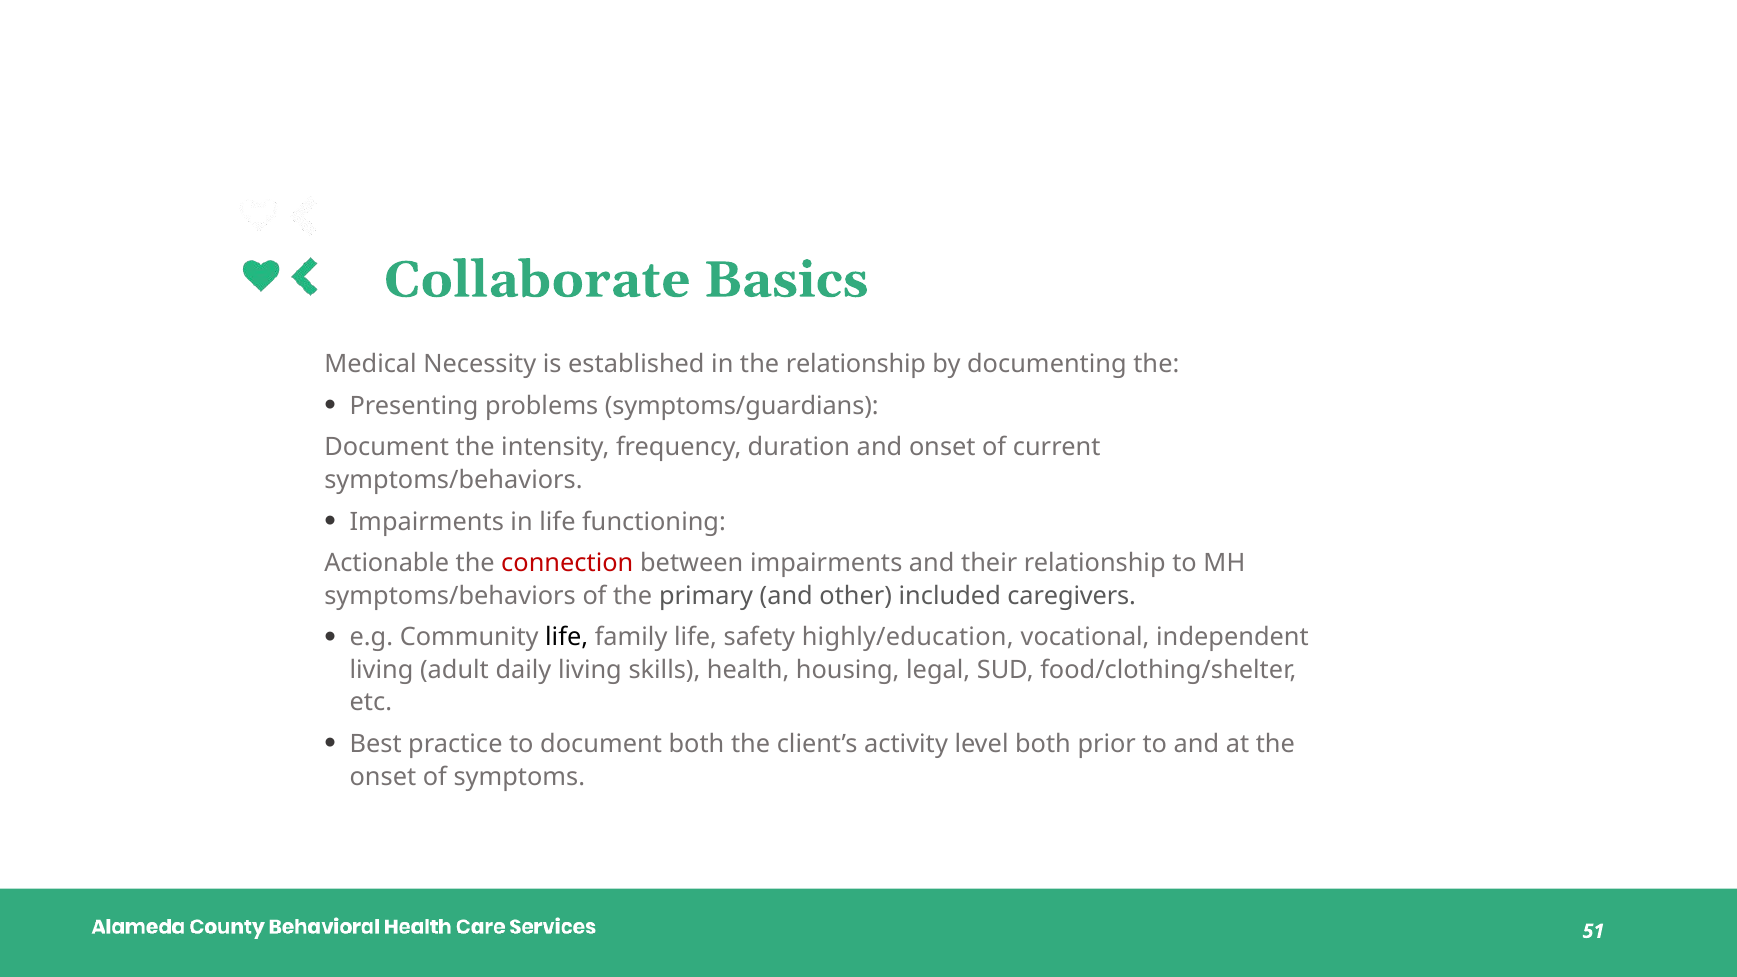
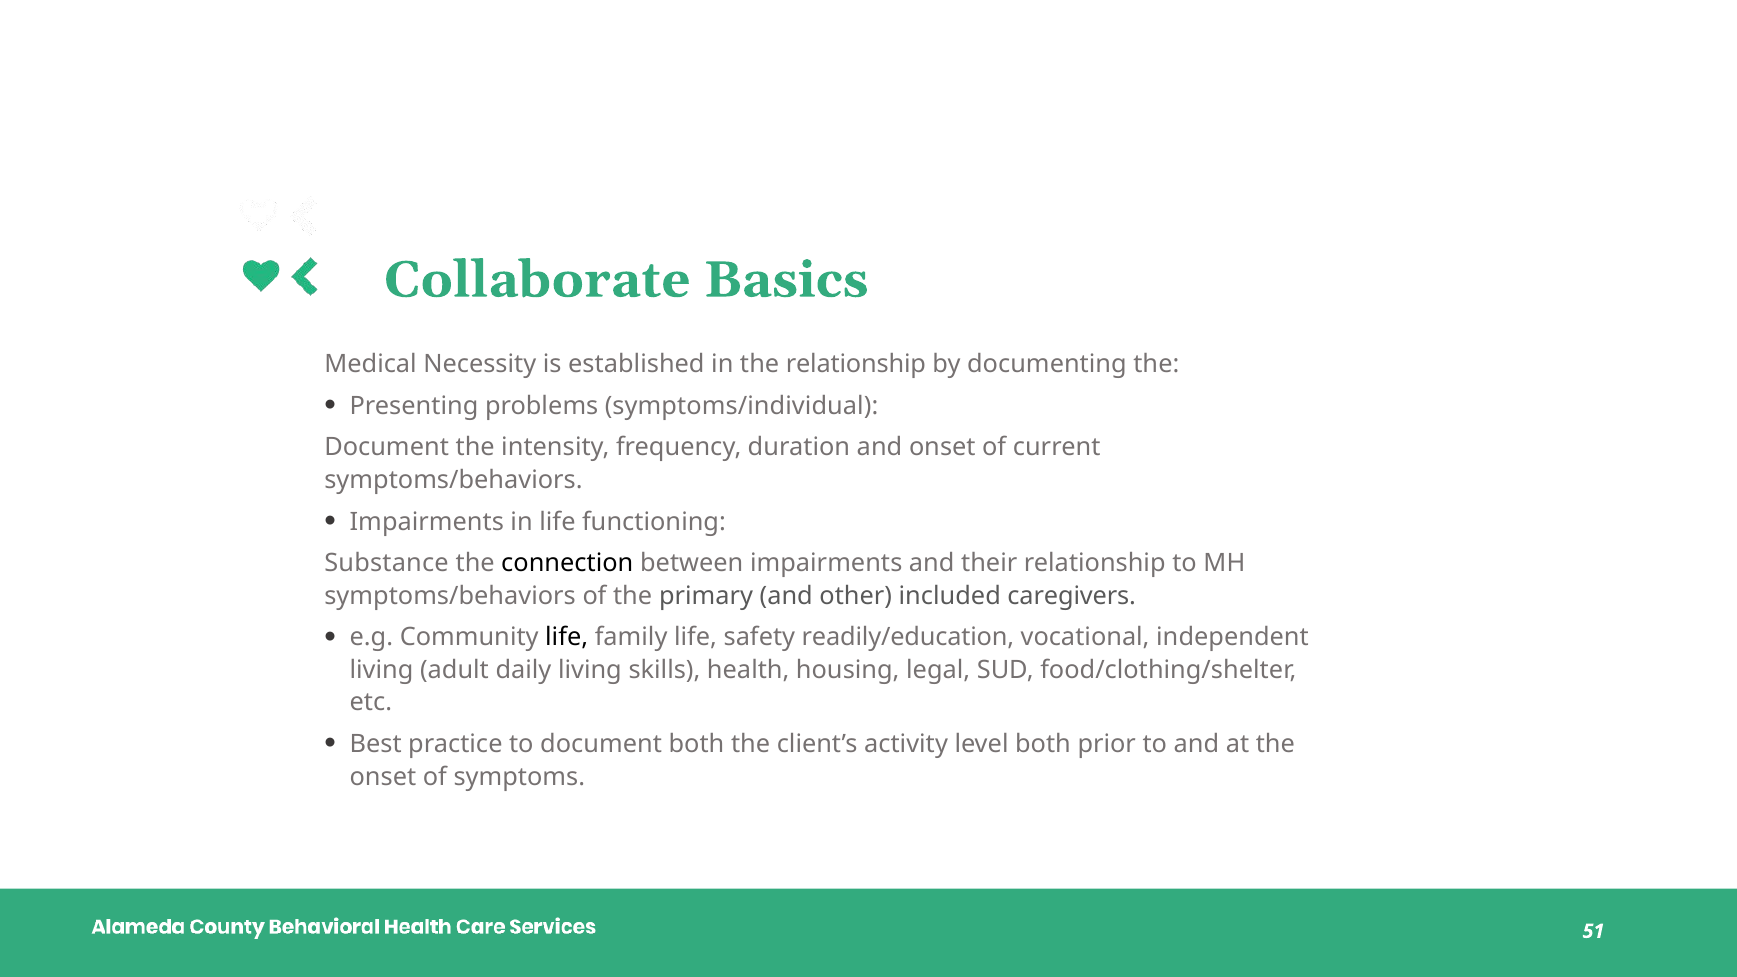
symptoms/guardians: symptoms/guardians -> symptoms/individual (742, 406)
Actionable: Actionable -> Substance (387, 563)
connection colour: red -> black (567, 563)
highly/education: highly/education -> readily/education (908, 638)
